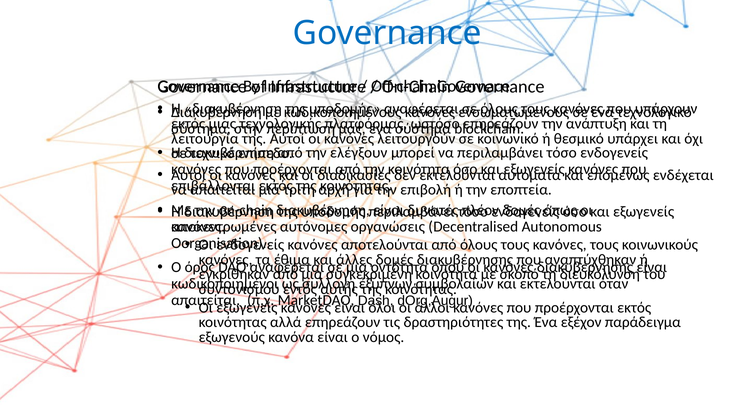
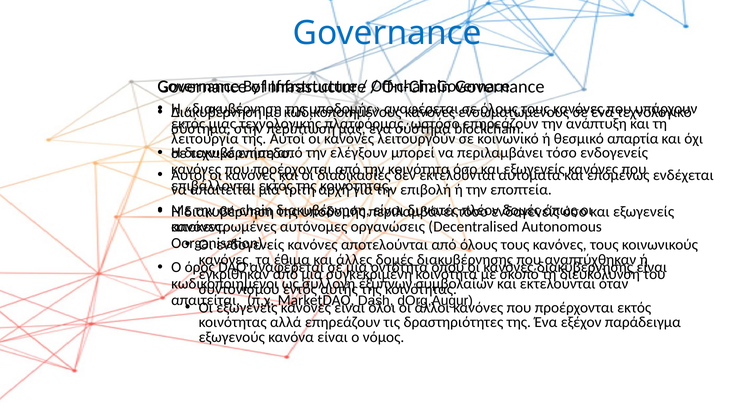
υπάρχει: υπάρχει -> απαρτία (633, 139)
